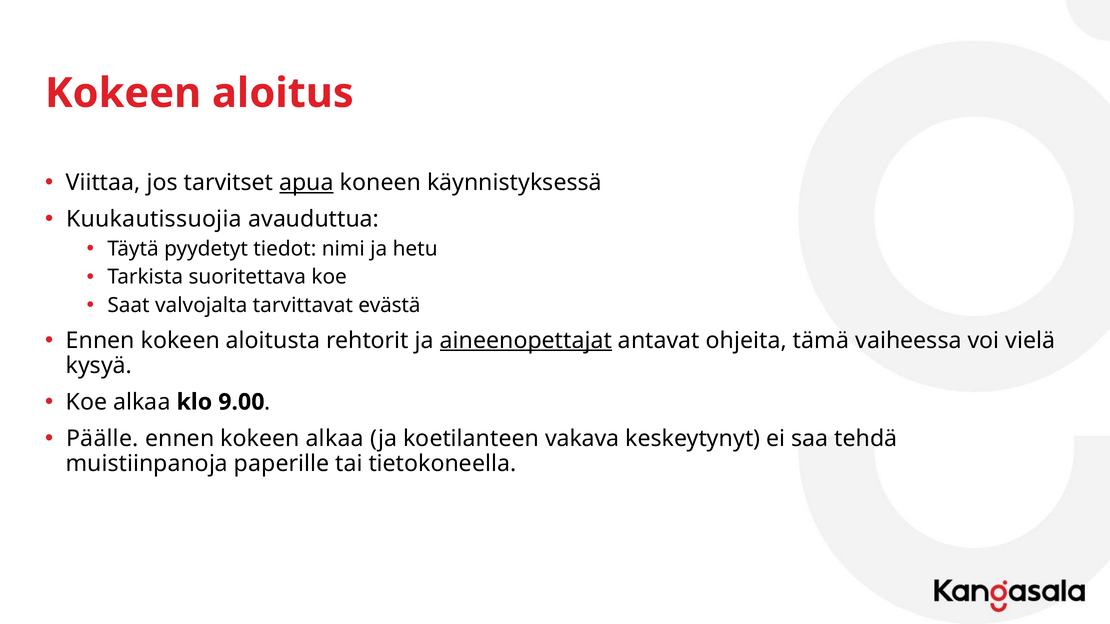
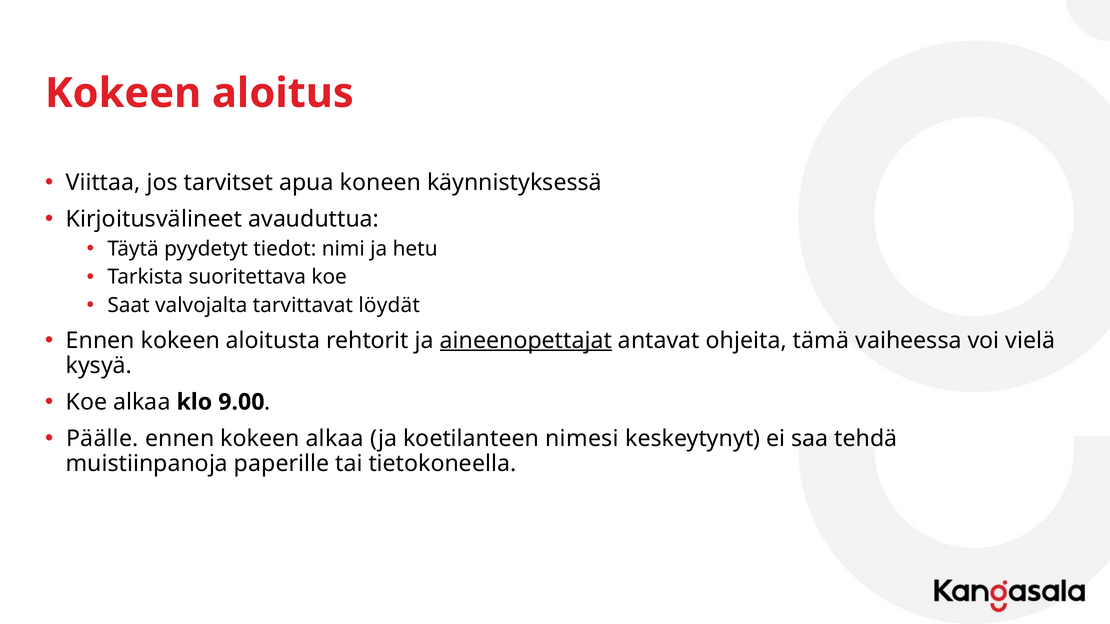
apua underline: present -> none (306, 183)
Kuukautissuojia: Kuukautissuojia -> Kirjoitusvälineet (154, 219)
evästä: evästä -> löydät (389, 305)
vakava: vakava -> nimesi (582, 439)
